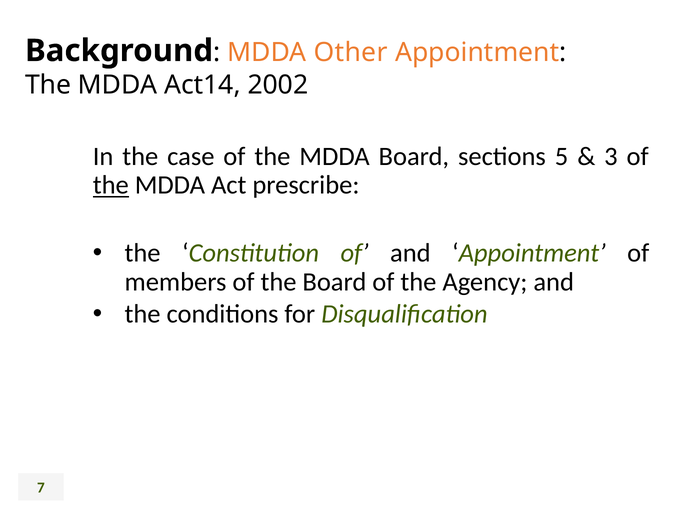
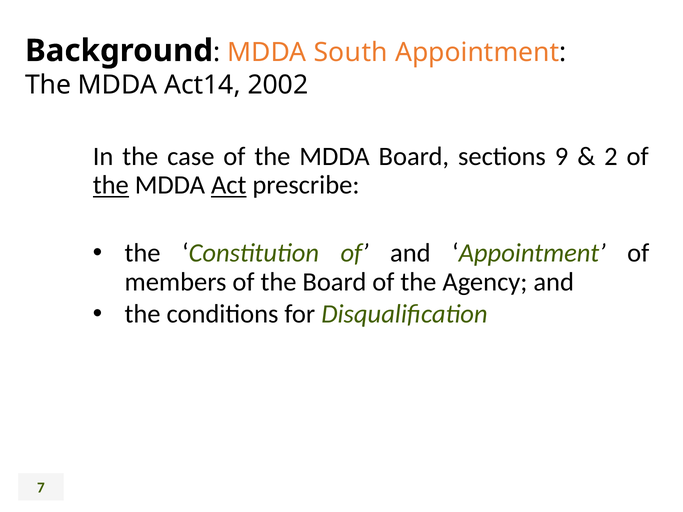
Other: Other -> South (351, 52)
5: 5 -> 9 (562, 157)
3: 3 -> 2 (611, 157)
Act underline: none -> present (229, 185)
